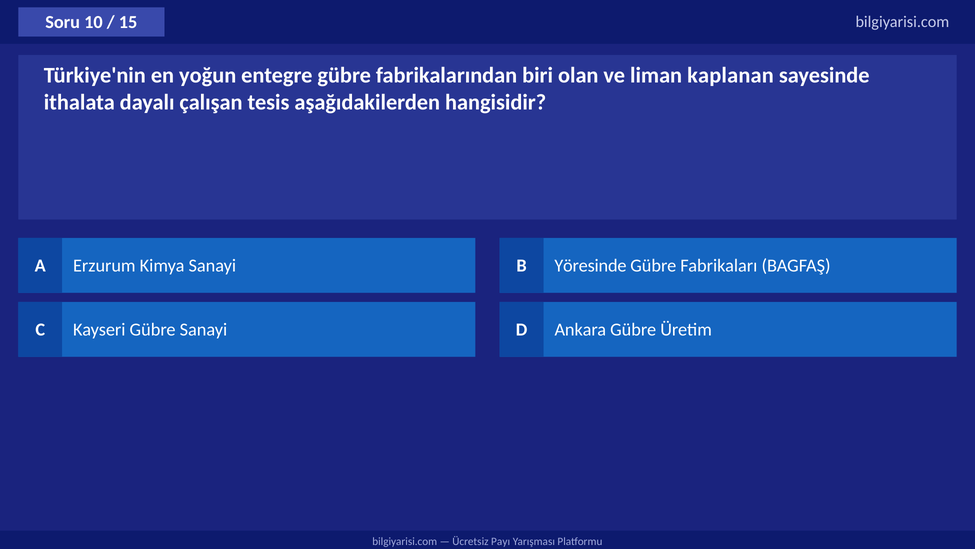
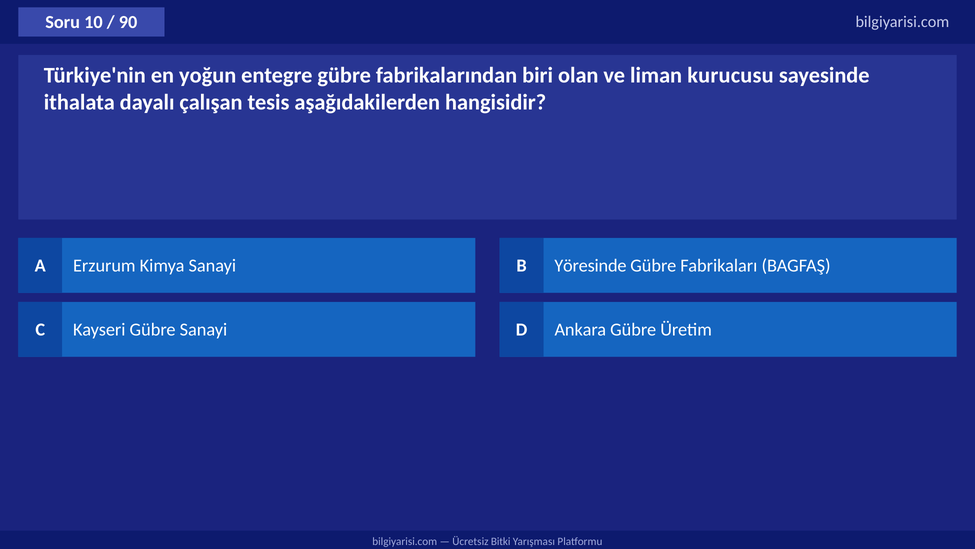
15: 15 -> 90 (128, 22)
kaplanan: kaplanan -> kurucusu (730, 75)
Payı: Payı -> Bitki (501, 541)
